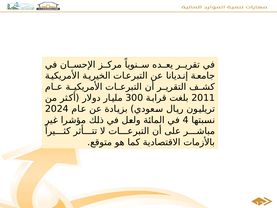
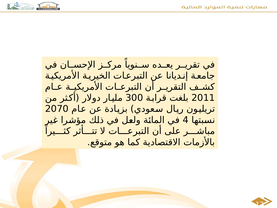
2024: 2024 -> 2070 (57, 109)
